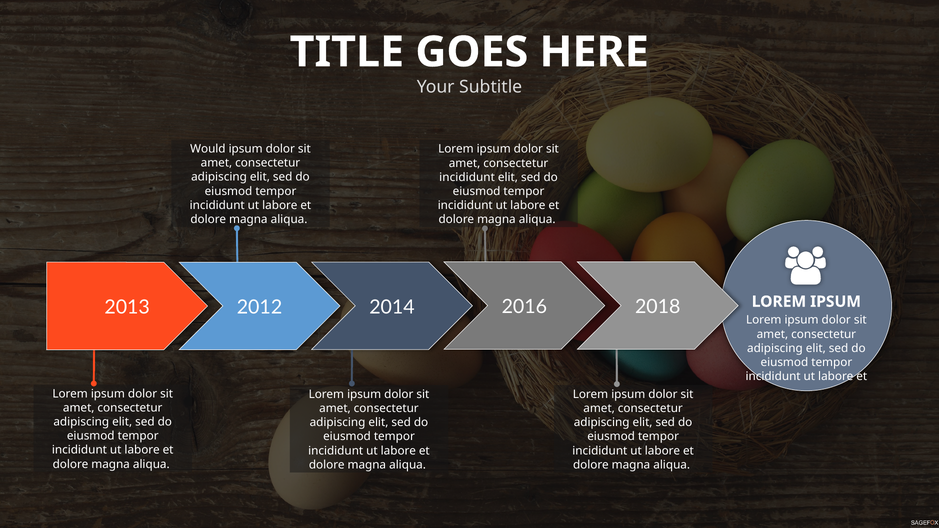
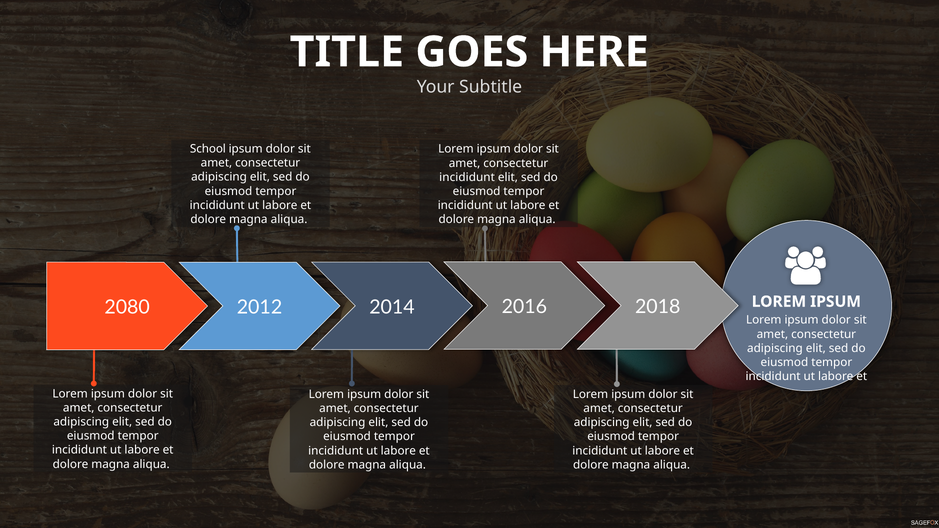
Would: Would -> School (208, 149)
2013: 2013 -> 2080 (127, 307)
